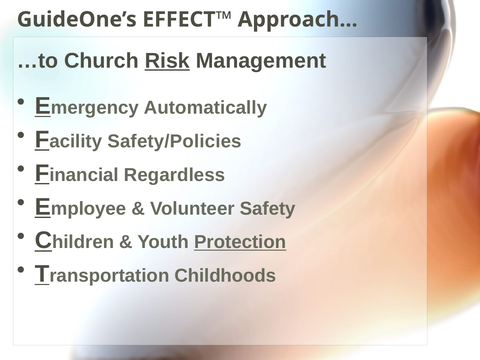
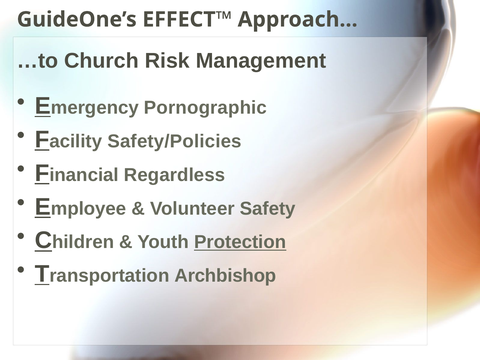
Risk underline: present -> none (167, 61)
Automatically: Automatically -> Pornographic (206, 108)
Childhoods: Childhoods -> Archbishop (225, 276)
